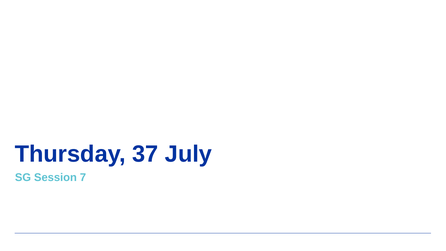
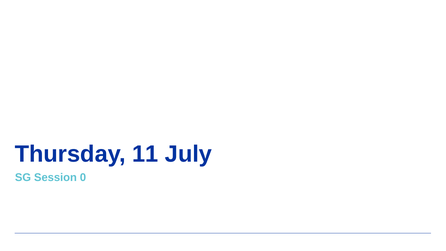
37: 37 -> 11 (145, 154)
7: 7 -> 0 (83, 177)
